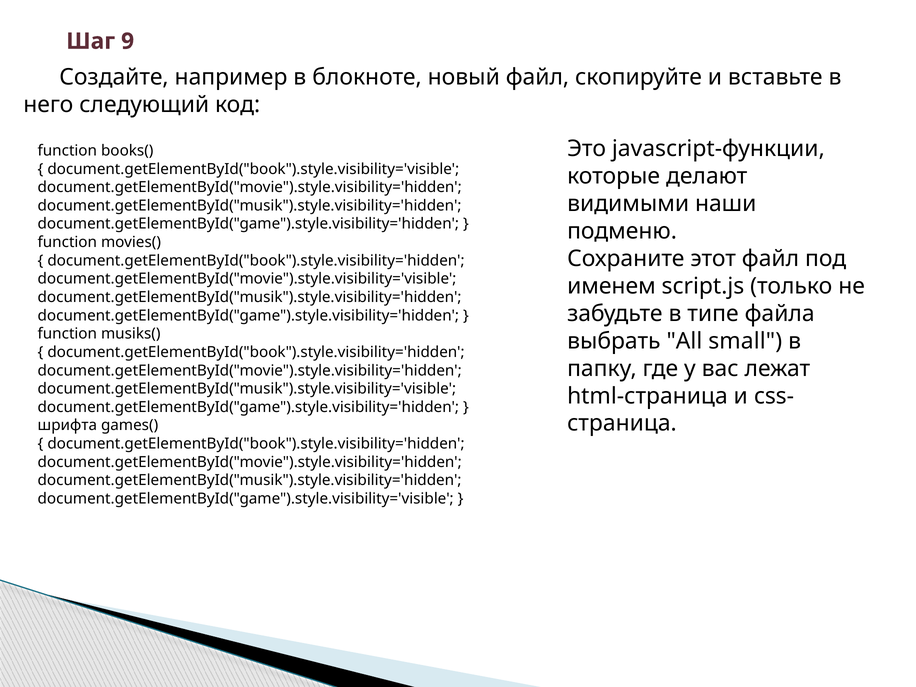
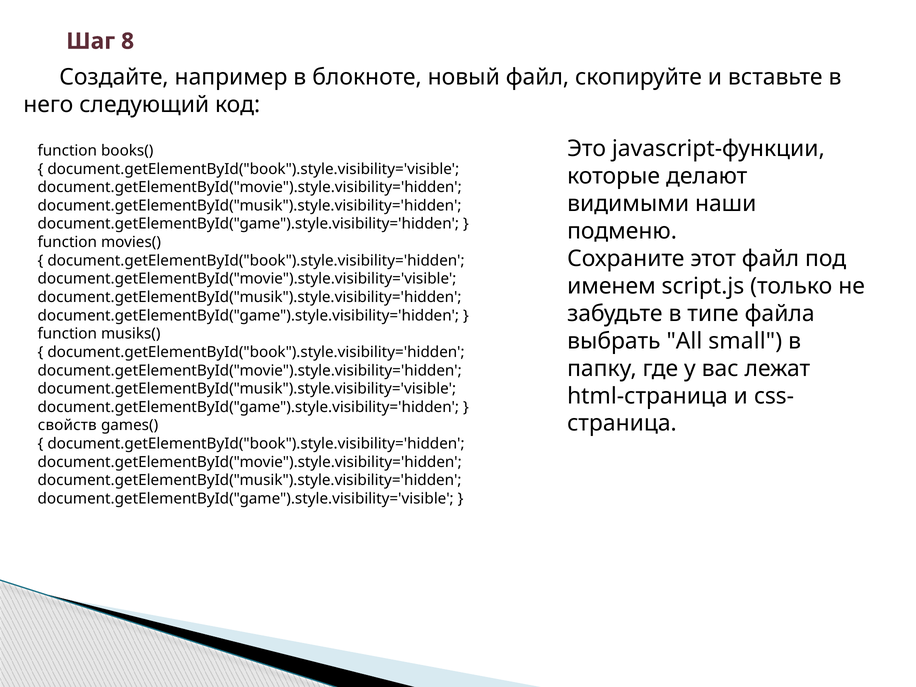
9: 9 -> 8 (128, 41)
шрифта: шрифта -> свойств (67, 425)
